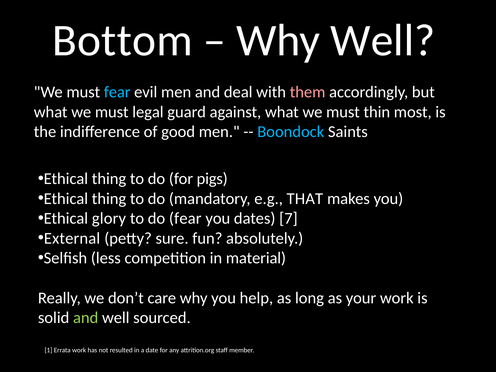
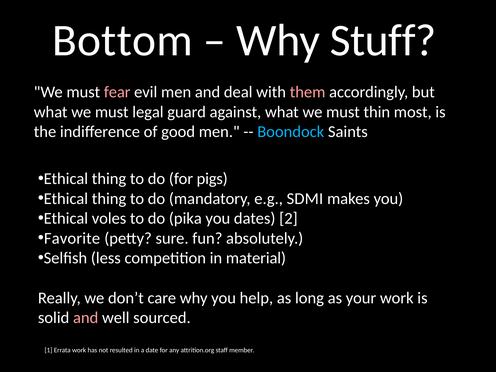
Why Well: Well -> Stuff (383, 40)
fear colour: light blue -> pink (117, 92)
THAT: THAT -> SDMI (305, 199)
glory: glory -> voles (109, 219)
do fear: fear -> pika (185, 219)
7: 7 -> 2 (288, 219)
External: External -> Favorite (72, 238)
and colour: light green -> pink (86, 318)
